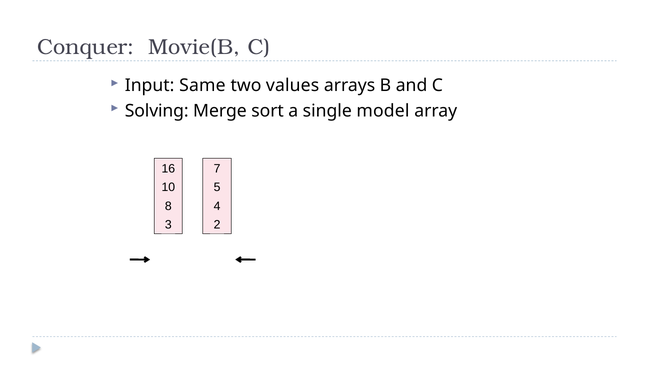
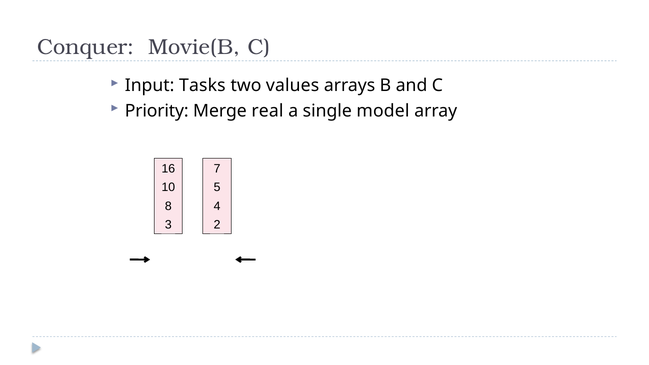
Same: Same -> Tasks (202, 86)
Solving: Solving -> Priority (157, 111)
sort: sort -> real (267, 111)
